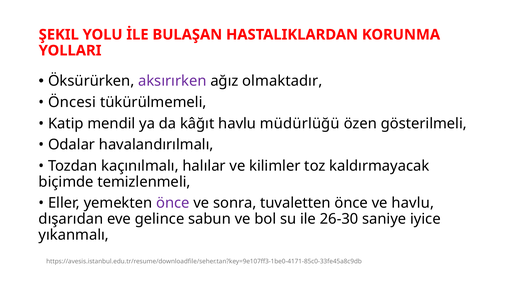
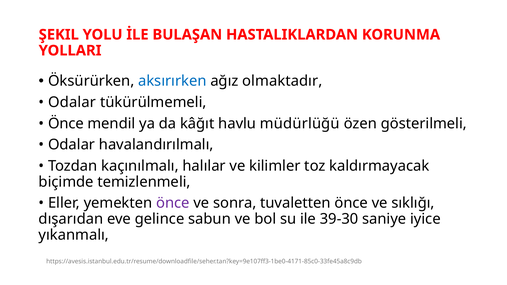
aksırırken colour: purple -> blue (172, 81)
Öncesi: Öncesi -> Odalar (72, 102)
Katip: Katip -> Önce (66, 124)
ve havlu: havlu -> sıklığı (413, 203)
26-30: 26-30 -> 39-30 (339, 219)
